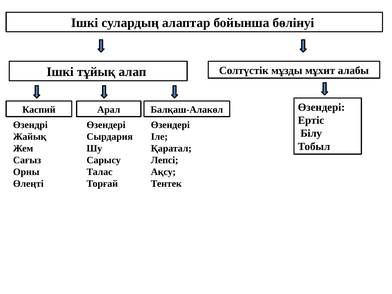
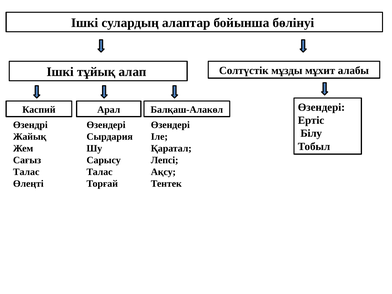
Орны: Орны -> Талас (26, 172)
